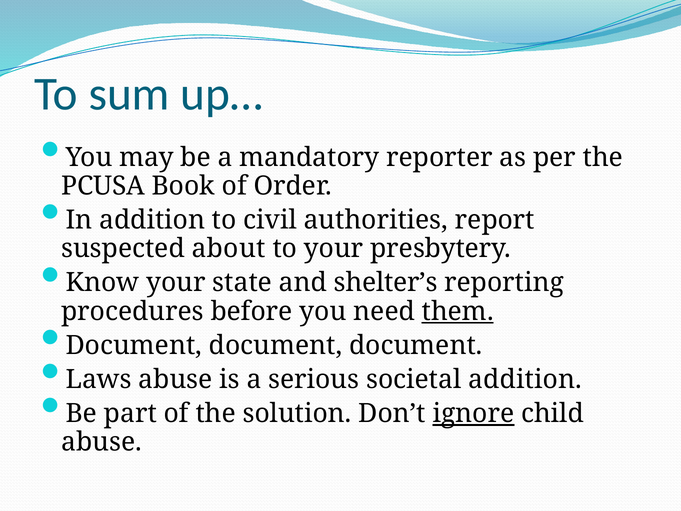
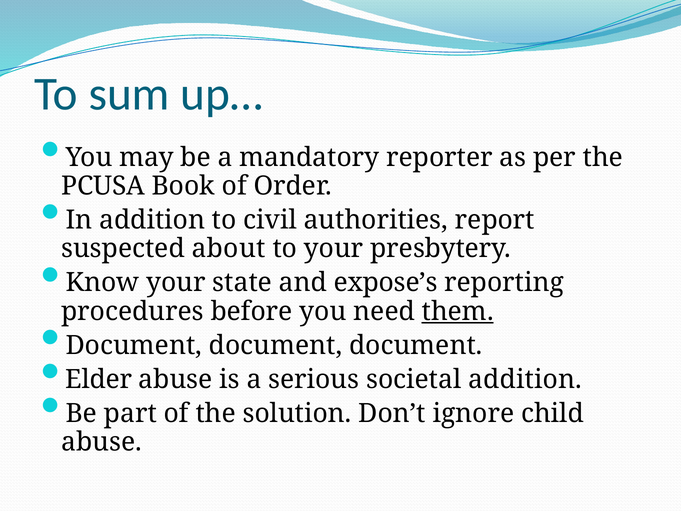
shelter’s: shelter’s -> expose’s (386, 283)
Laws: Laws -> Elder (99, 379)
ignore underline: present -> none (473, 413)
